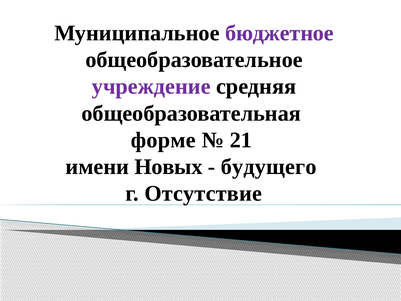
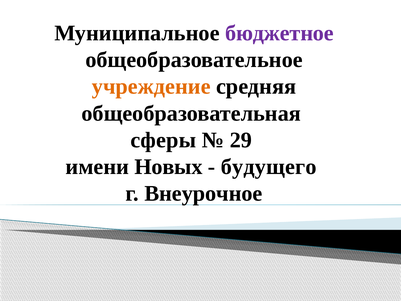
учреждение colour: purple -> orange (151, 87)
форме: форме -> сферы (163, 140)
21: 21 -> 29 (241, 140)
Отсутствие: Отсутствие -> Внеурочное (203, 193)
